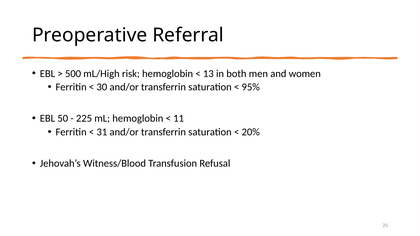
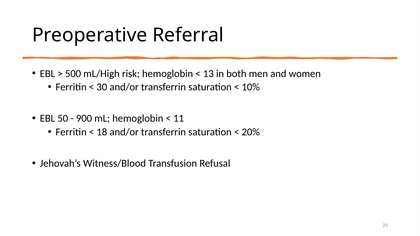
95%: 95% -> 10% (251, 87)
225: 225 -> 900 (84, 119)
31: 31 -> 18 (102, 132)
